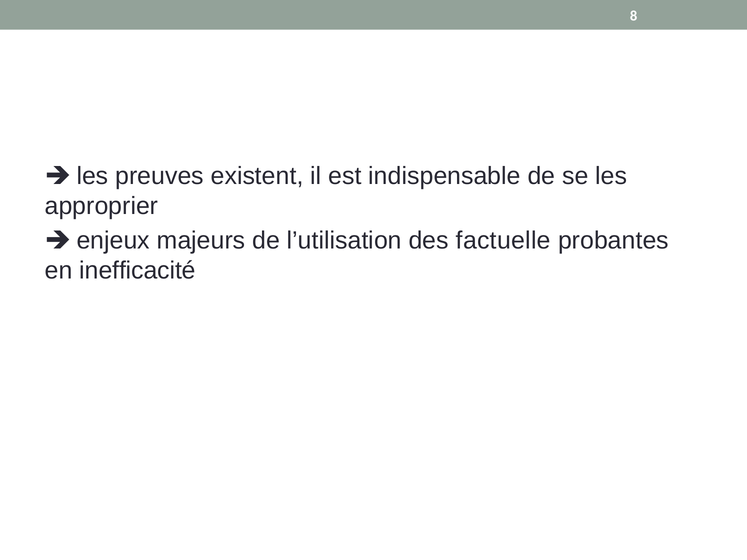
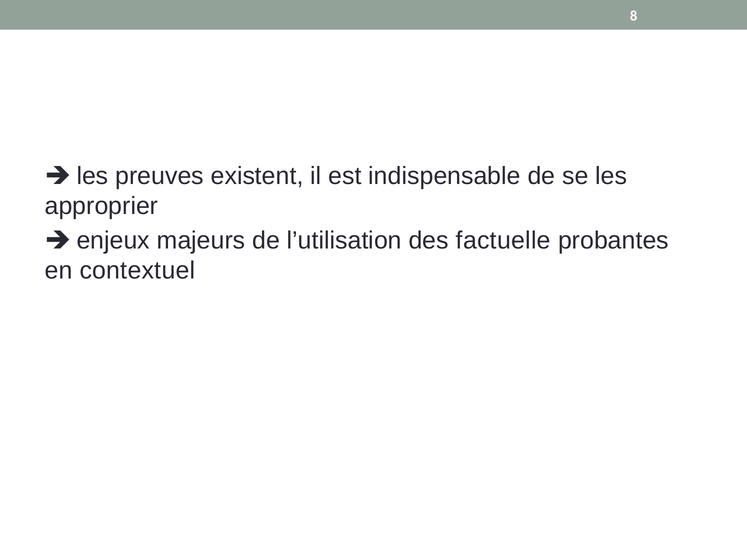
inefficacité: inefficacité -> contextuel (137, 271)
